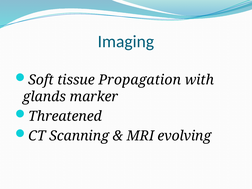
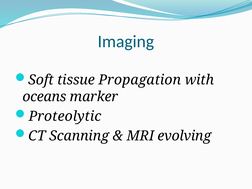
glands: glands -> oceans (44, 97)
Threatened: Threatened -> Proteolytic (65, 116)
